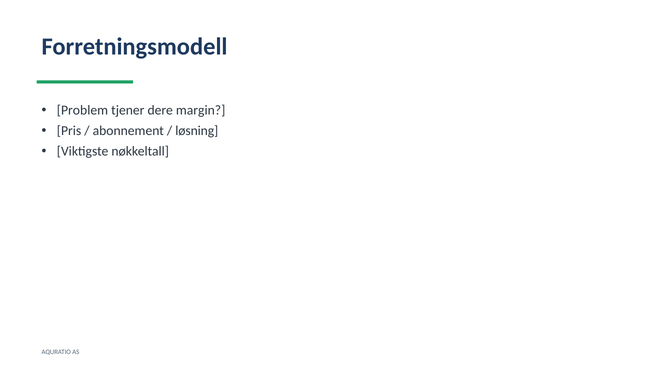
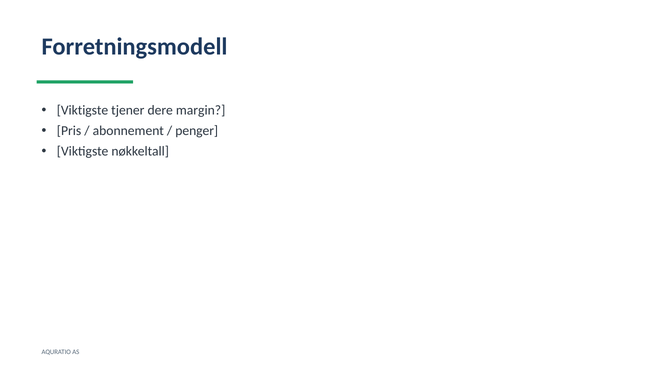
Problem: Problem -> Viktigste (83, 111)
løsning: løsning -> penger (197, 131)
